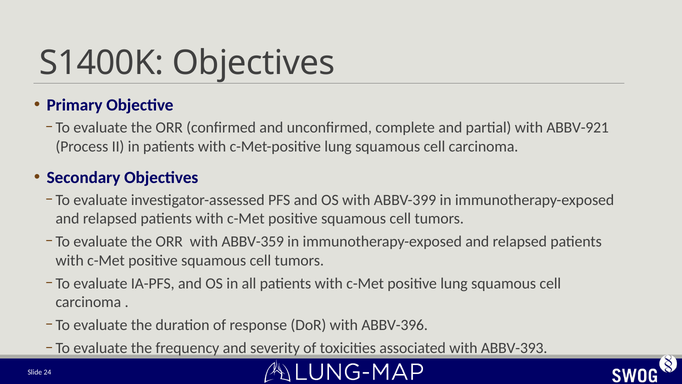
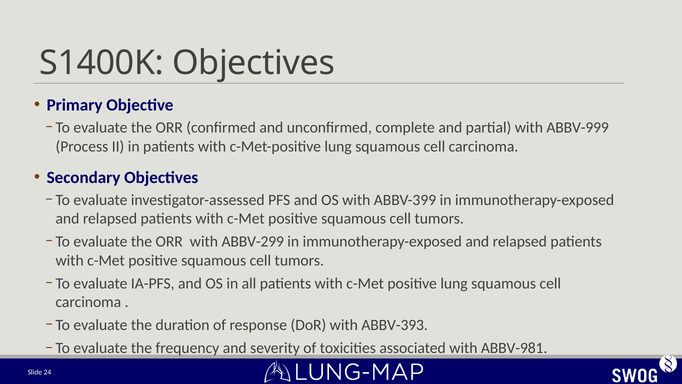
ABBV-921: ABBV-921 -> ABBV-999 (578, 127)
ABBV-359: ABBV-359 -> ABBV-299 (253, 241)
ABBV-396: ABBV-396 -> ABBV-393 (395, 325)
ABBV-393: ABBV-393 -> ABBV-981 (514, 348)
